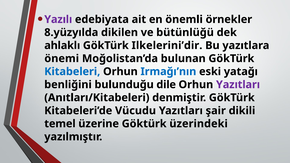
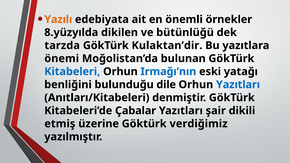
Yazılı colour: purple -> orange (58, 19)
ahlaklı: ahlaklı -> tarzda (62, 45)
Ilkelerini’dir: Ilkelerini’dir -> Kulaktan’dir (167, 45)
Yazıtları colour: purple -> blue (238, 85)
Vücudu: Vücudu -> Çabalar (136, 111)
temel: temel -> etmiş (60, 124)
üzerindeki: üzerindeki -> verdiğimiz (199, 124)
